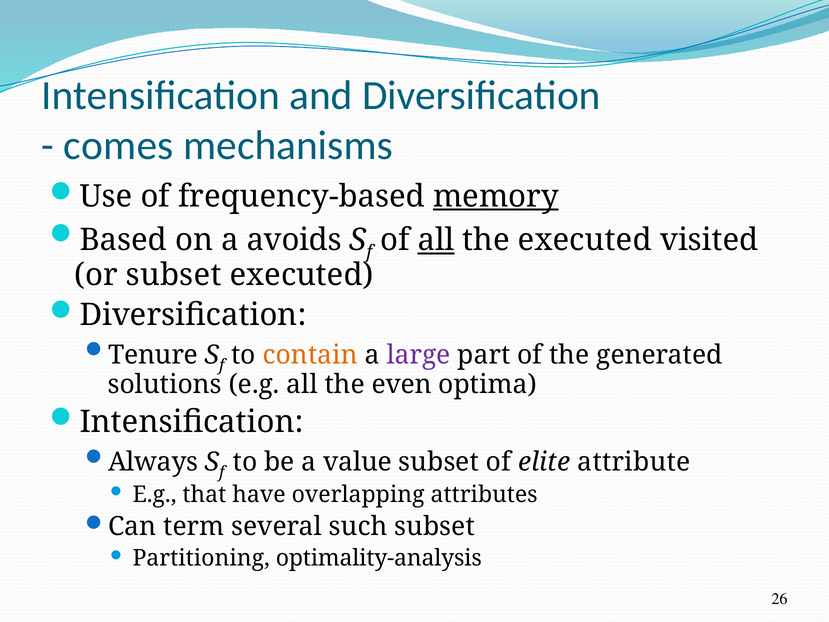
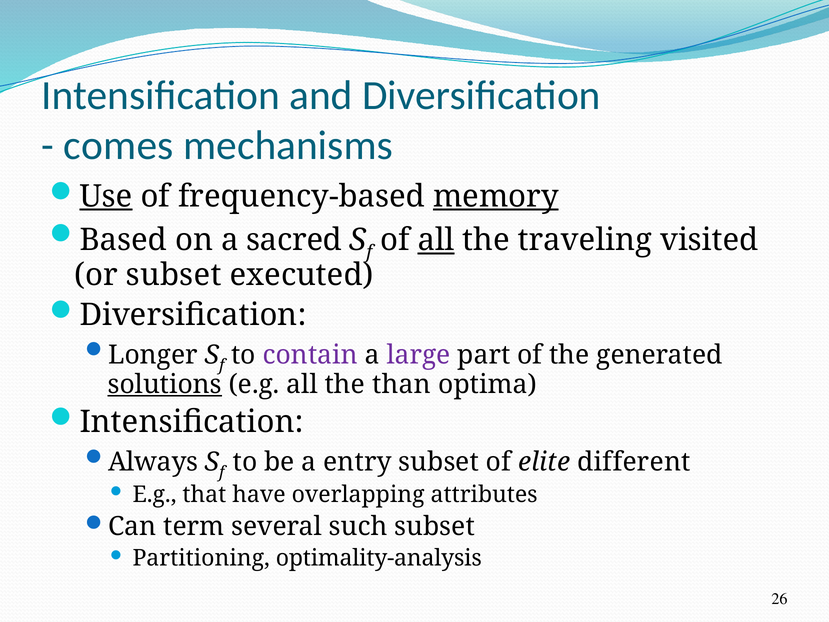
Use underline: none -> present (106, 196)
avoids: avoids -> sacred (294, 240)
the executed: executed -> traveling (585, 240)
Tenure: Tenure -> Longer (153, 355)
contain colour: orange -> purple (310, 355)
solutions underline: none -> present (165, 384)
even: even -> than (402, 384)
value: value -> entry (357, 462)
attribute: attribute -> different (634, 462)
